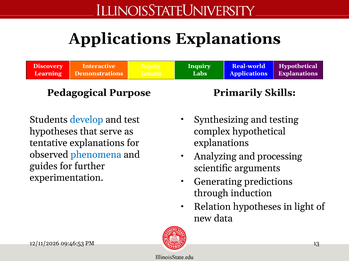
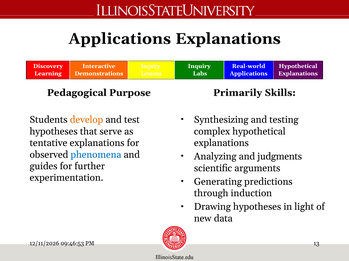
develop colour: blue -> orange (87, 120)
processing: processing -> judgments (280, 157)
Relation: Relation -> Drawing (212, 207)
